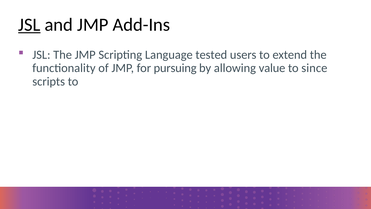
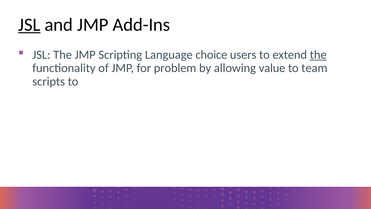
tested: tested -> choice (211, 55)
the underline: none -> present (318, 55)
pursuing: pursuing -> problem (175, 68)
since: since -> team (314, 68)
